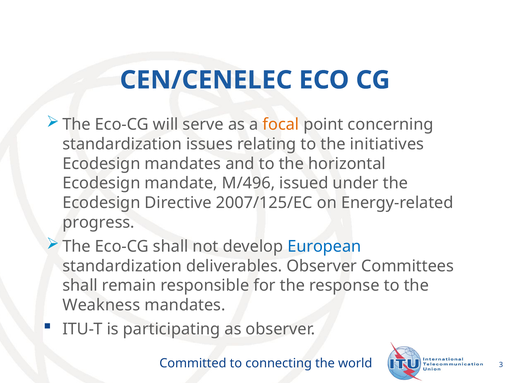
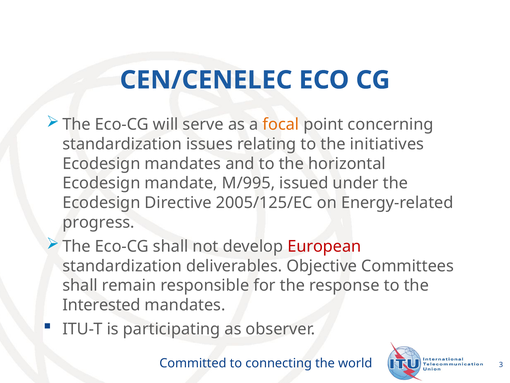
M/496: M/496 -> M/995 (249, 183)
2007/125/EC: 2007/125/EC -> 2005/125/EC (264, 203)
European colour: blue -> red (324, 246)
deliverables Observer: Observer -> Objective (322, 266)
Weakness: Weakness -> Interested (101, 305)
